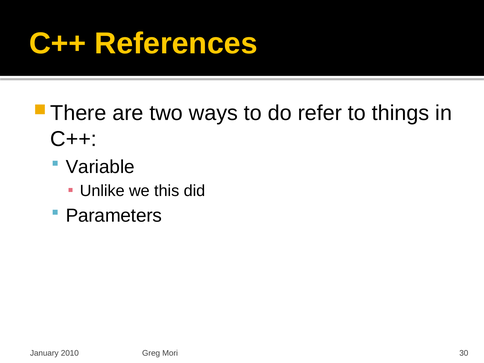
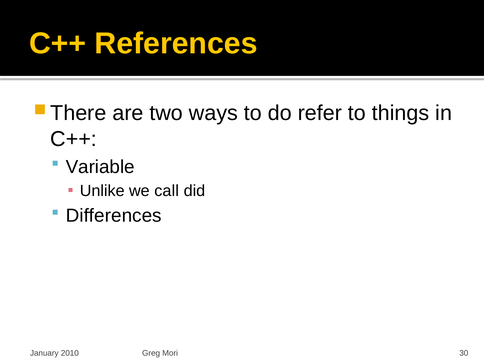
this: this -> call (167, 191)
Parameters: Parameters -> Differences (114, 216)
